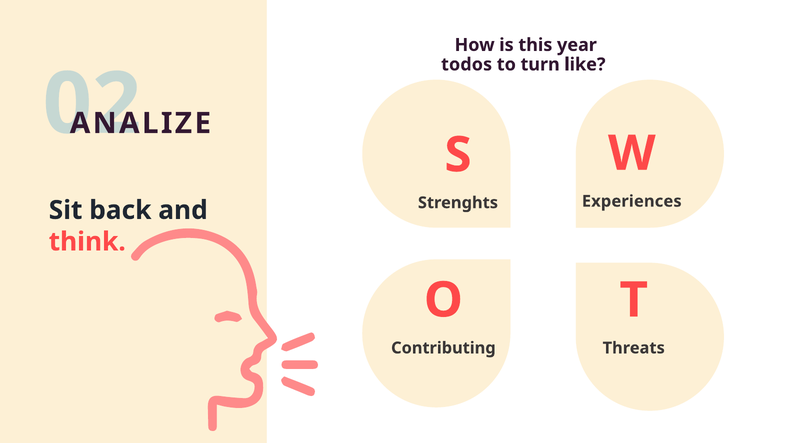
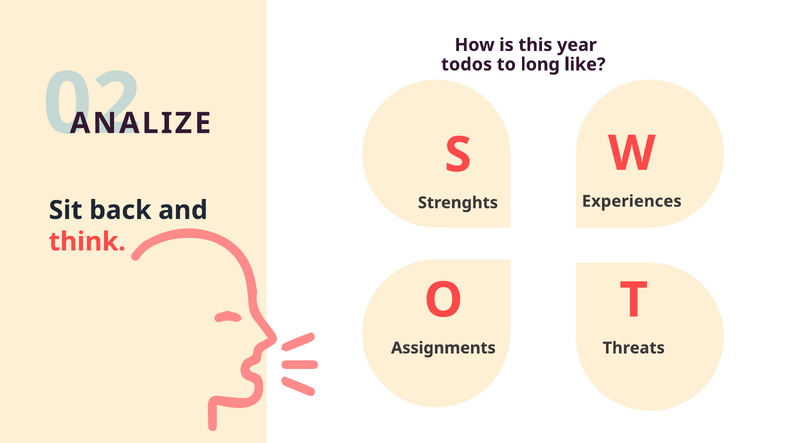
turn: turn -> long (540, 64)
Contributing: Contributing -> Assignments (443, 348)
